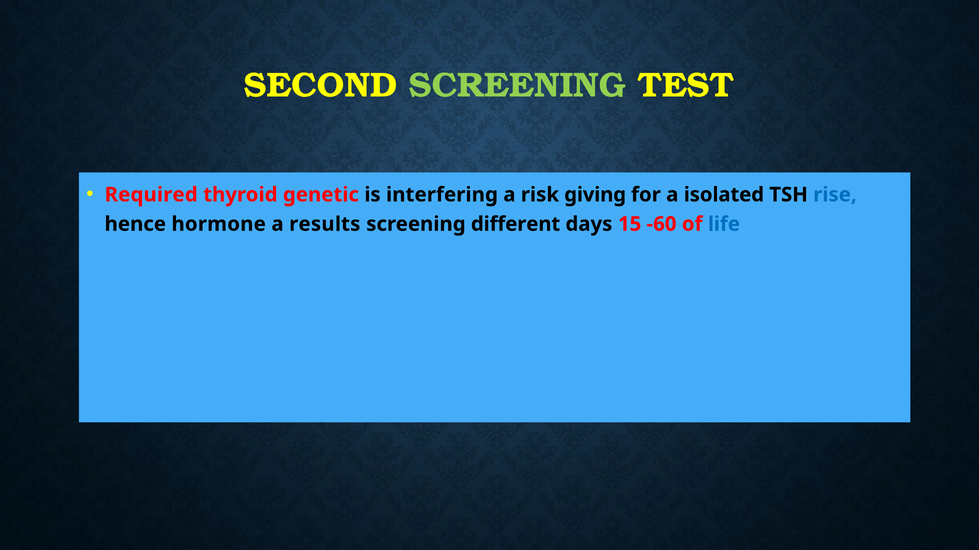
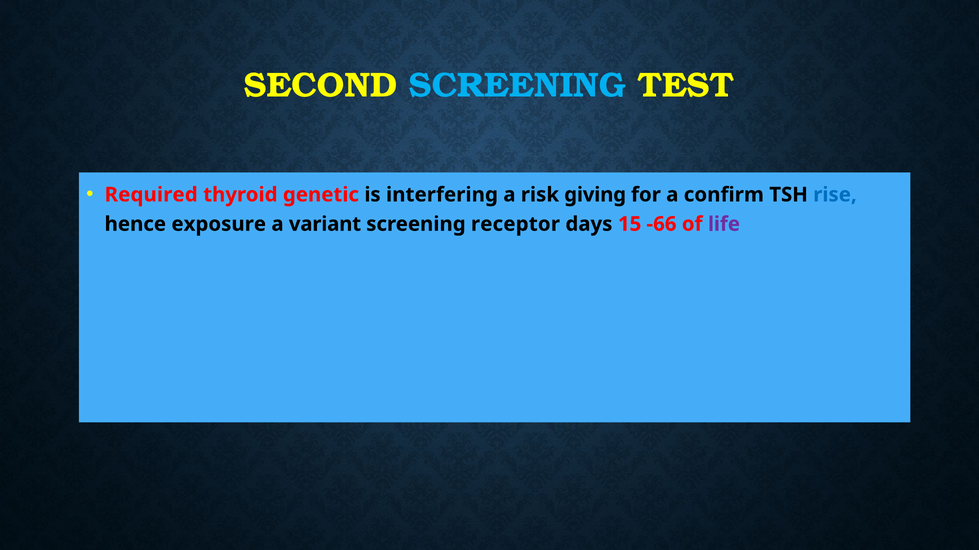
SCREENING colour: light green -> light blue (518, 85)
isolated: isolated -> confirm (724, 195)
hormone: hormone -> exposure (219, 224)
results: results -> variant (325, 224)
different: different -> receptor (515, 224)
-60: -60 -> -66 (662, 224)
life colour: blue -> purple (724, 224)
